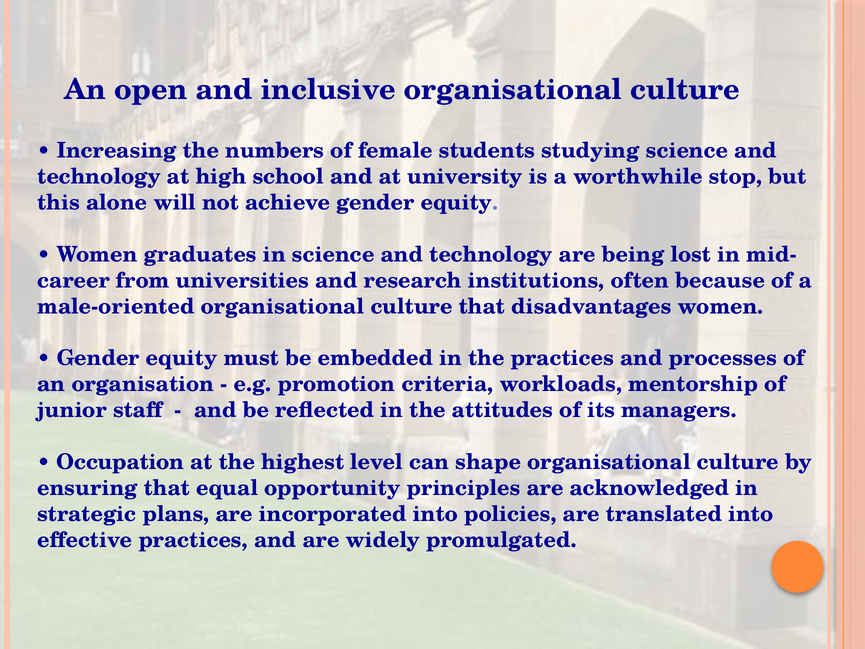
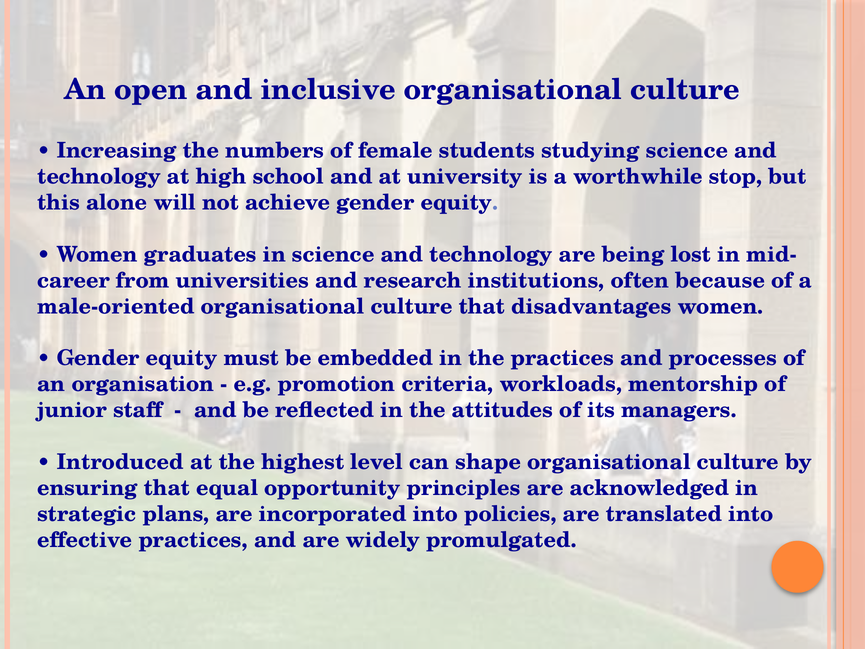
Occupation: Occupation -> Introduced (120, 462)
